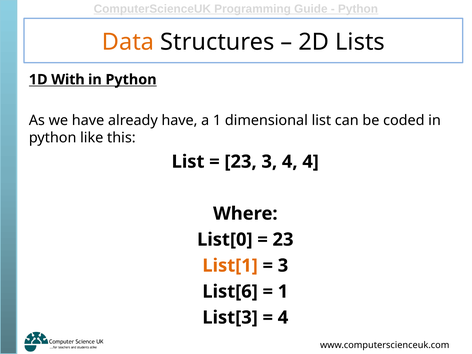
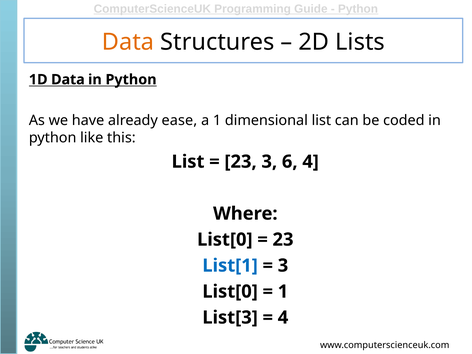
1D With: With -> Data (68, 80)
already have: have -> ease (179, 120)
3 4: 4 -> 6 (290, 162)
List[1 colour: orange -> blue (230, 266)
List[6: List[6 -> List[0 (230, 292)
